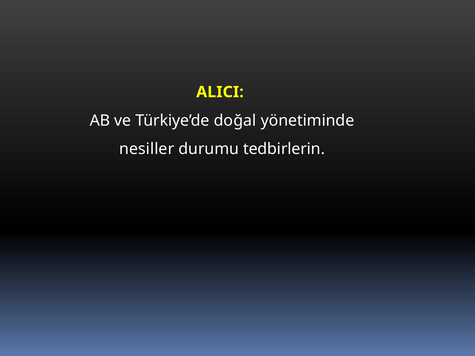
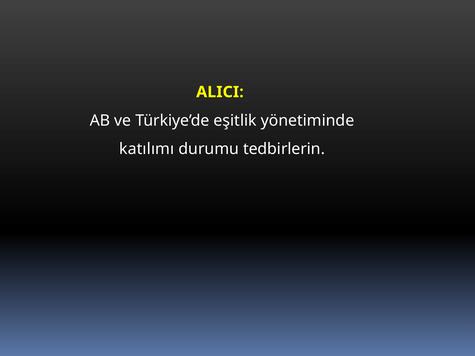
doğal: doğal -> eşitlik (235, 121)
nesiller: nesiller -> katılımı (147, 149)
